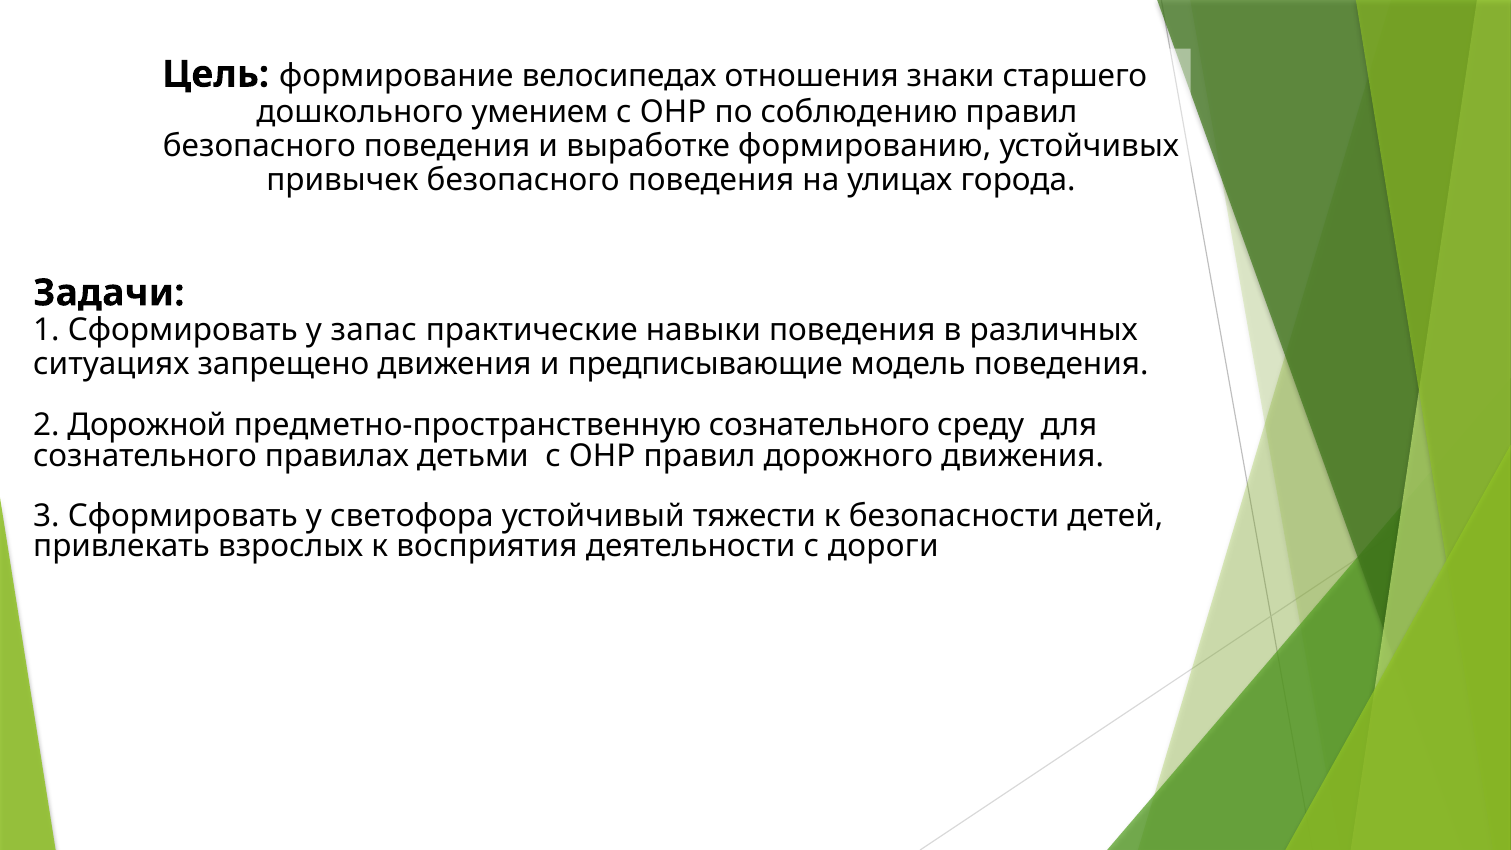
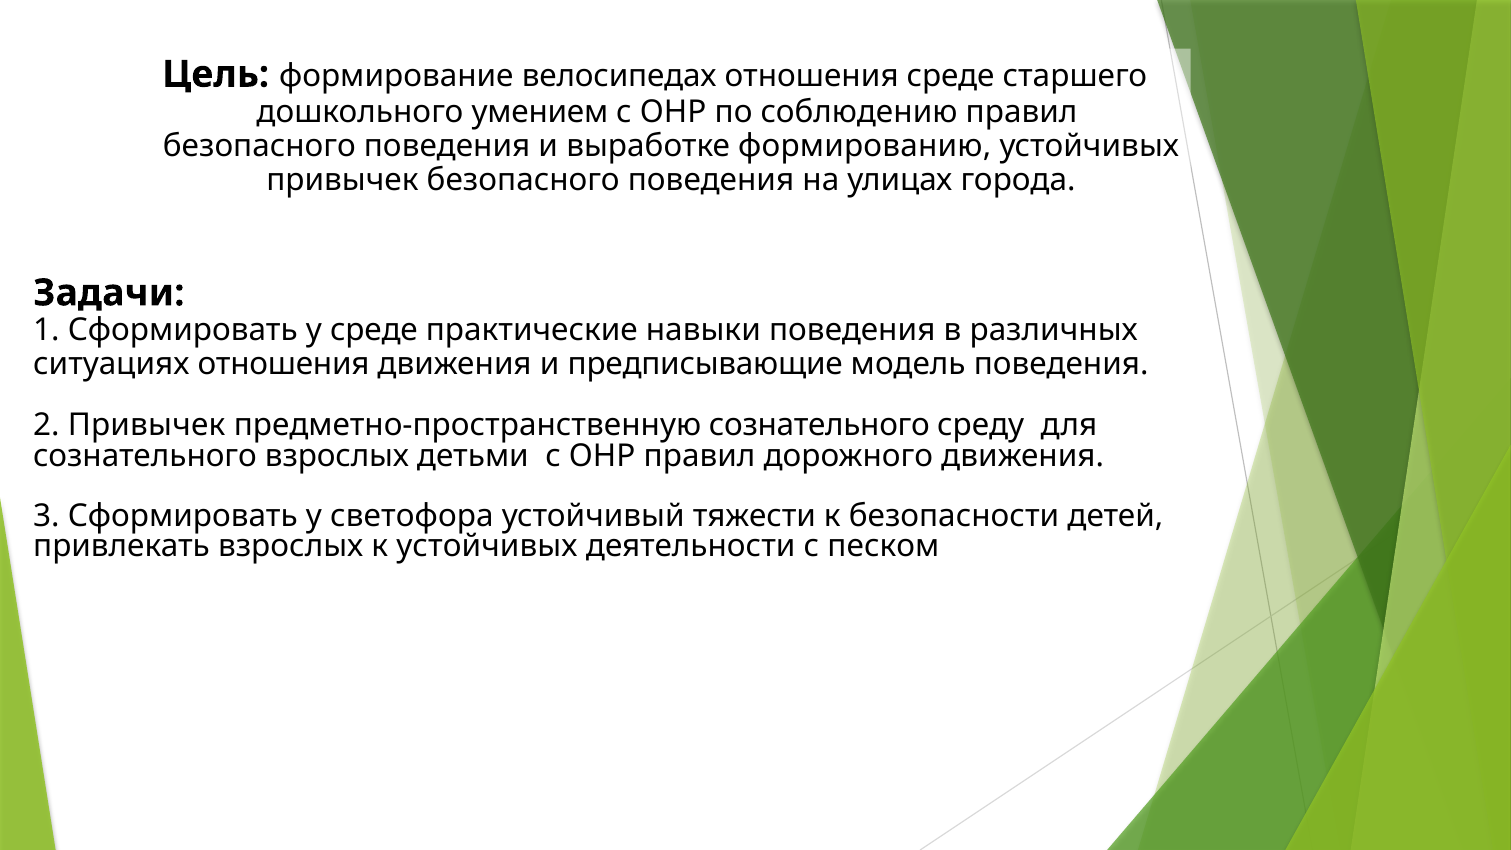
отношения знаки: знаки -> среде (951, 76)
у запас: запас -> среде (374, 330)
ситуациях запрещено: запрещено -> отношения (284, 364)
2 Дорожной: Дорожной -> Привычек (147, 426)
сознательного правилах: правилах -> взрослых (337, 456)
к восприятия: восприятия -> устойчивых (487, 546)
дороги: дороги -> песком (883, 546)
